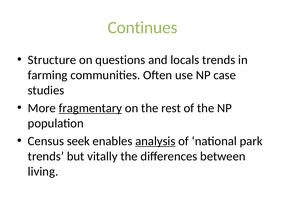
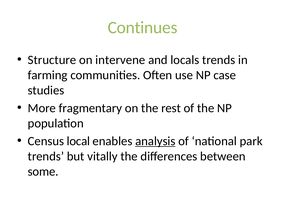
questions: questions -> intervene (120, 60)
fragmentary underline: present -> none (90, 108)
seek: seek -> local (78, 141)
living: living -> some (43, 171)
